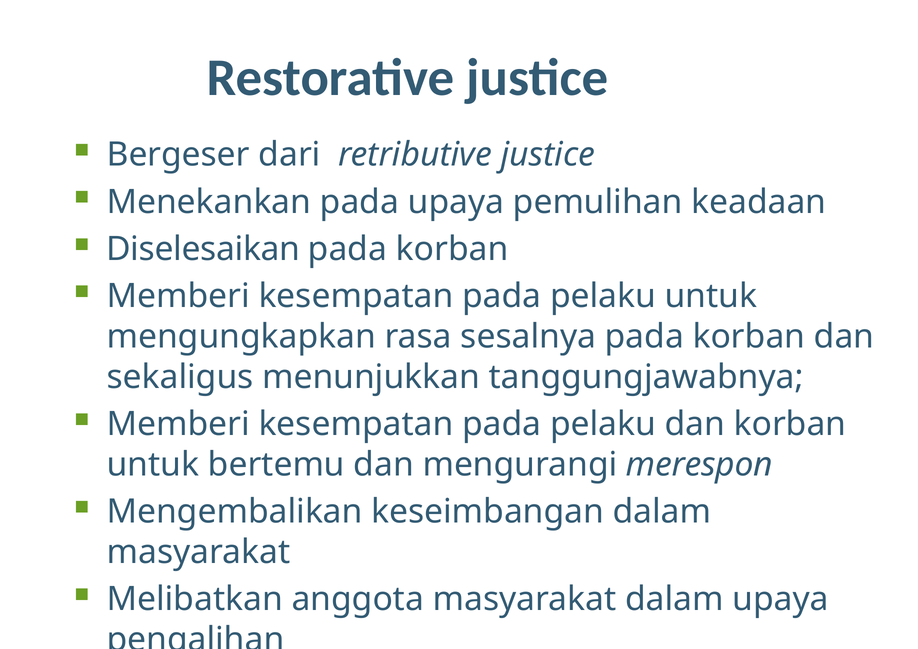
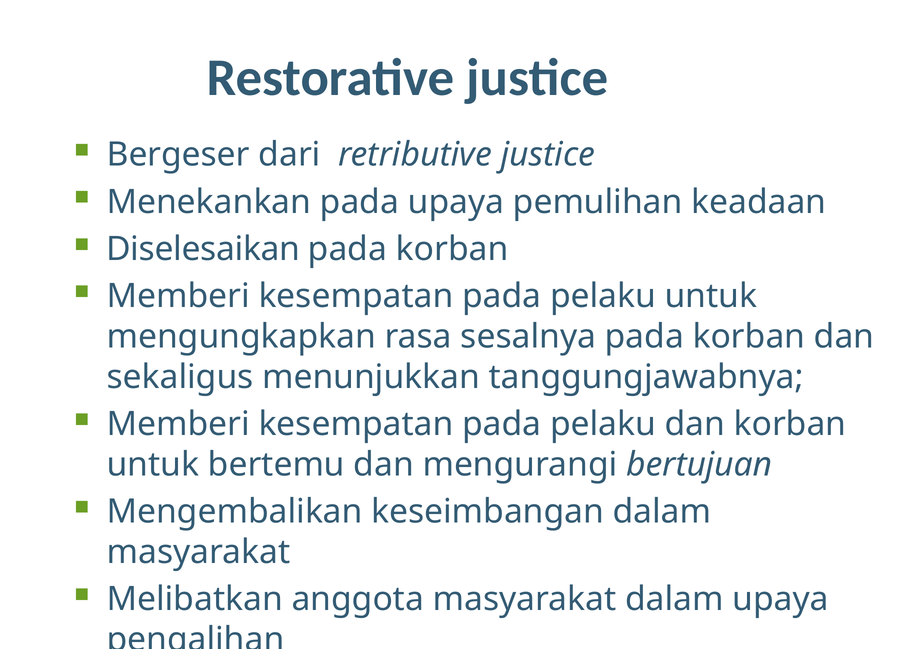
merespon: merespon -> bertujuan (699, 465)
